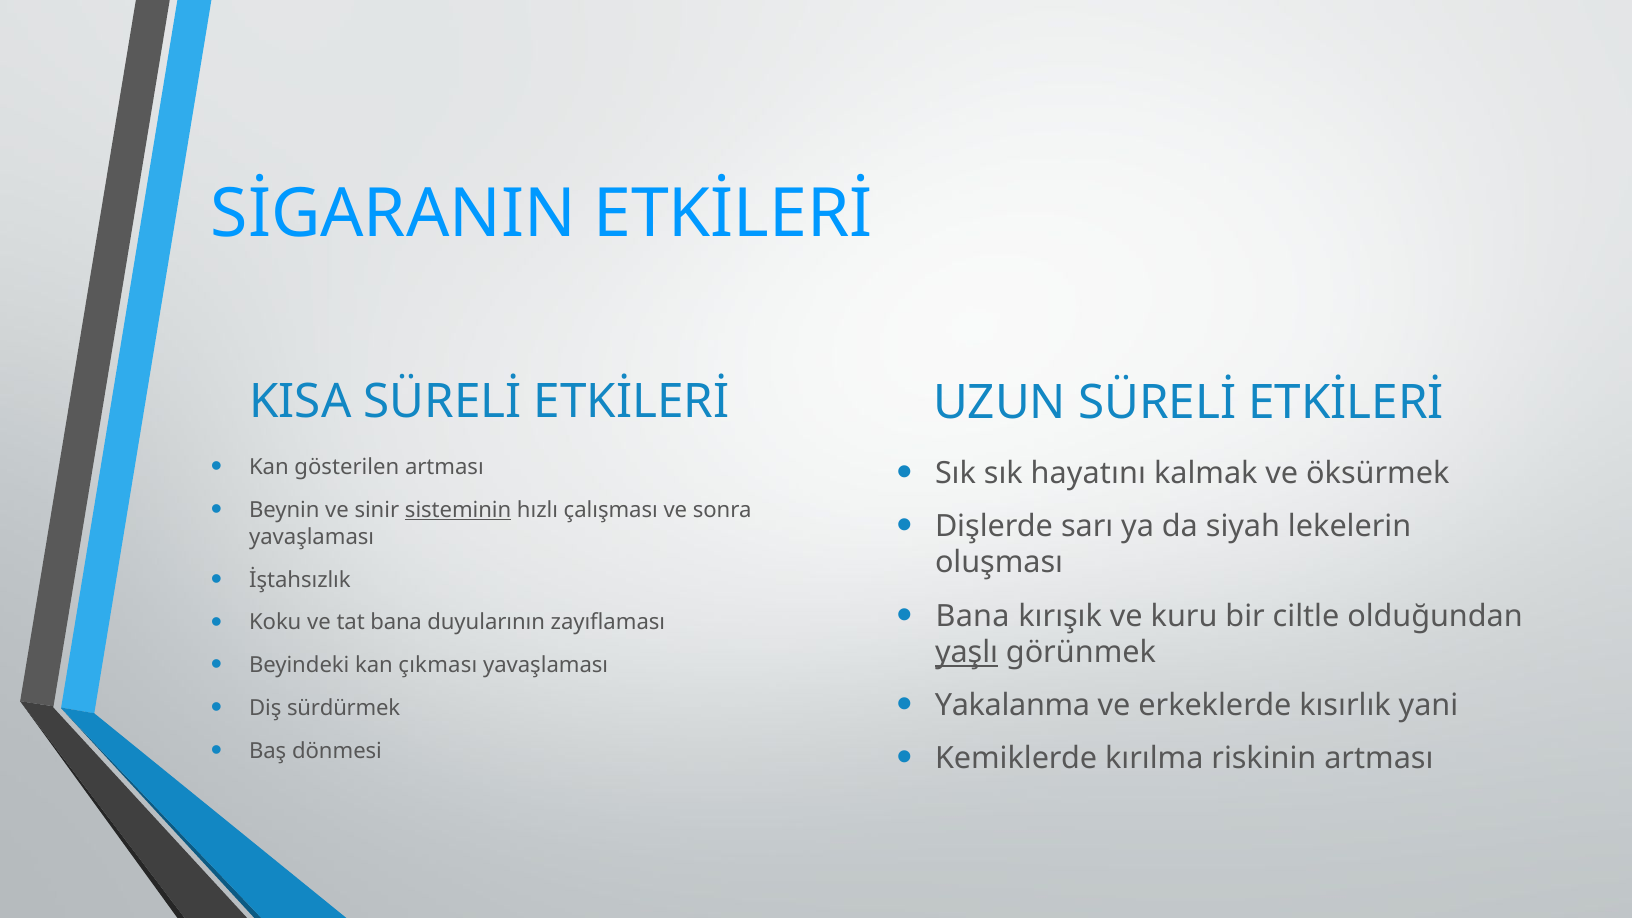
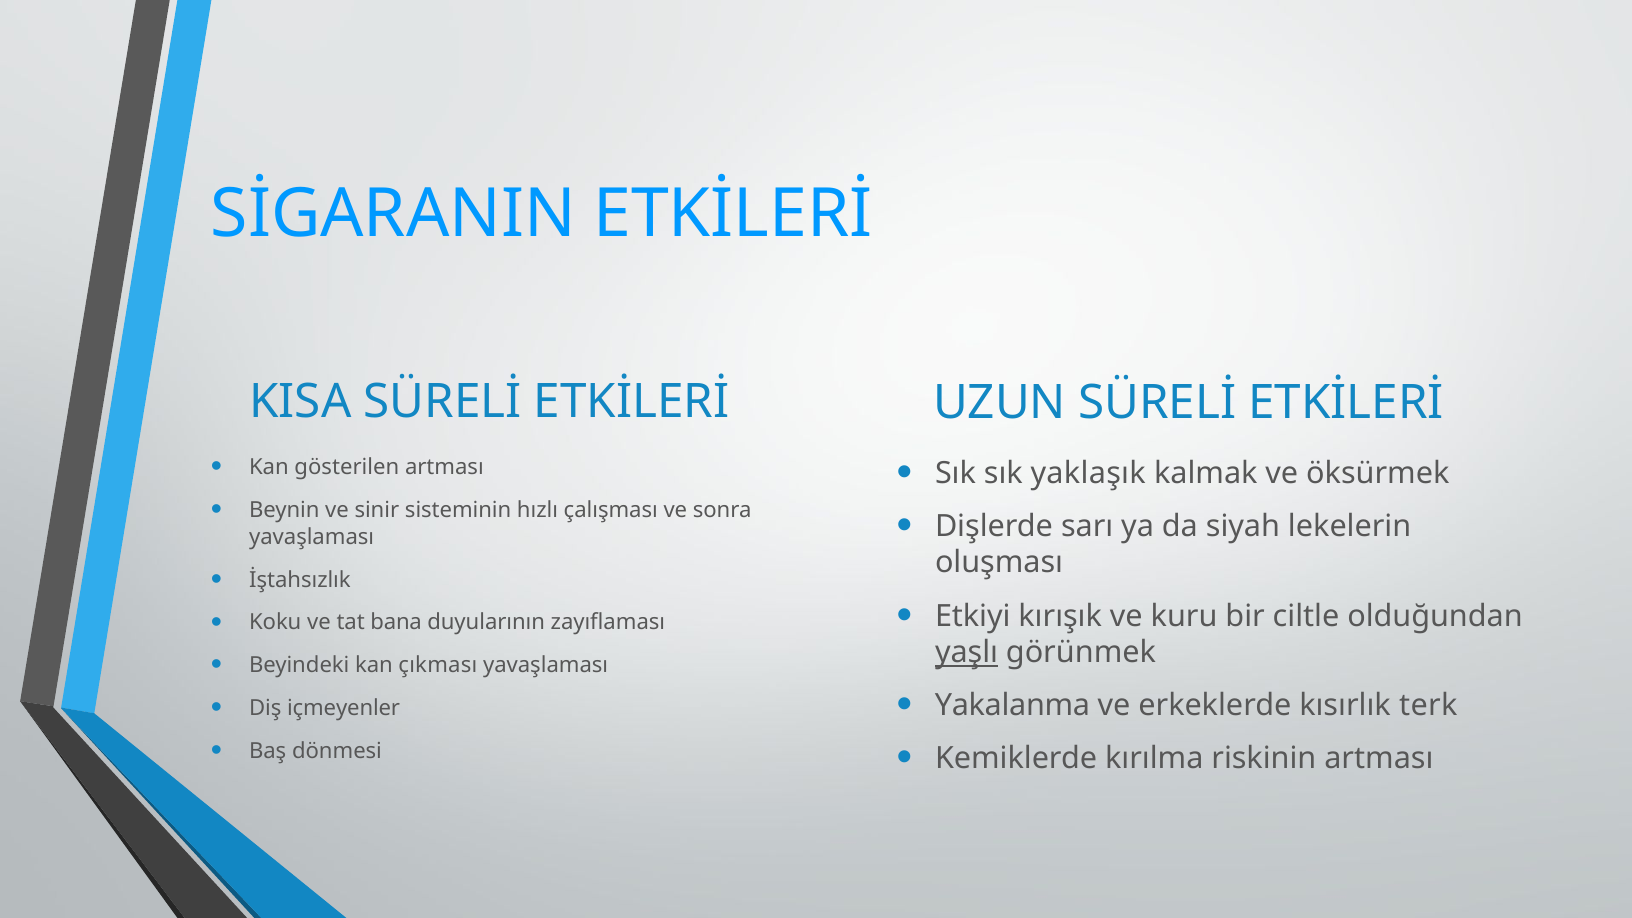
hayatını: hayatını -> yaklaşık (1088, 473)
sisteminin underline: present -> none (458, 510)
Bana: Bana -> Etkiyi (973, 616)
yani: yani -> terk (1428, 706)
sürdürmek: sürdürmek -> içmeyenler (344, 708)
